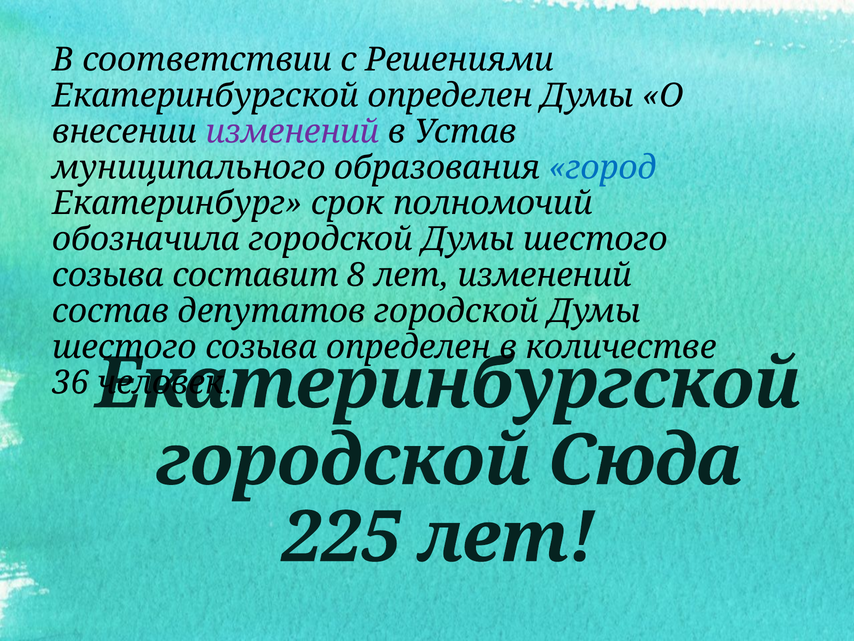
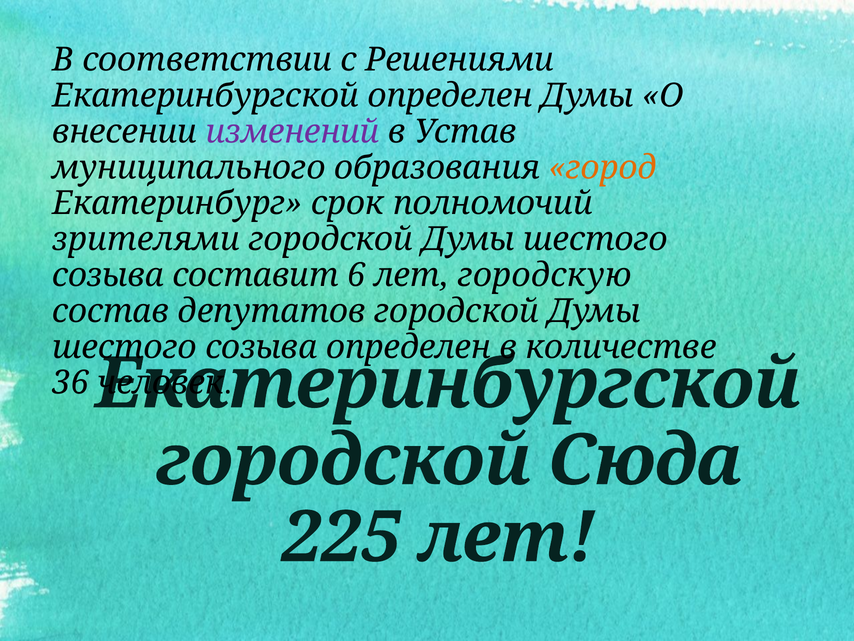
город colour: blue -> orange (603, 167)
обозначила: обозначила -> зрителями (146, 239)
8: 8 -> 6 (357, 275)
лет изменений: изменений -> городскую (545, 275)
